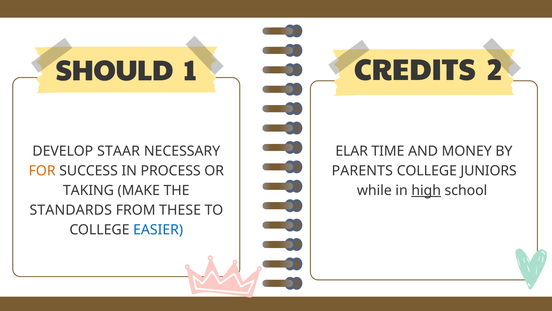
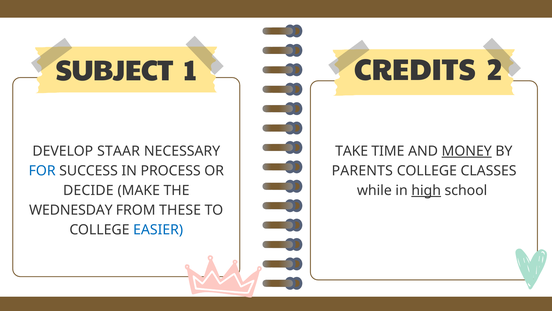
SHOULD: SHOULD -> SUBJECT (115, 71)
ELAR: ELAR -> TAKE (352, 151)
MONEY underline: none -> present (467, 151)
FOR colour: orange -> blue (42, 171)
JUNIORS: JUNIORS -> CLASSES (489, 171)
TAKING: TAKING -> DECIDE (88, 190)
STANDARDS: STANDARDS -> WEDNESDAY (71, 210)
